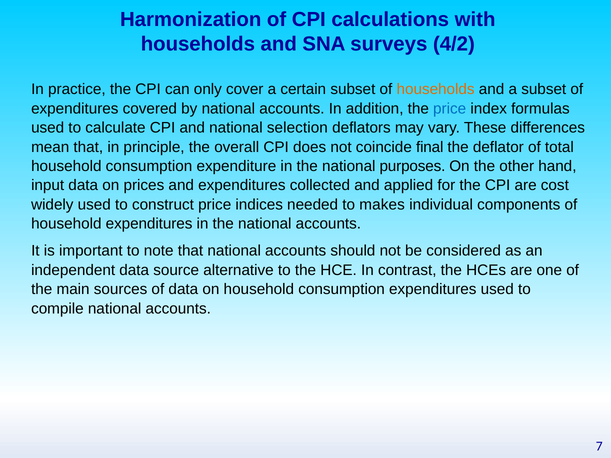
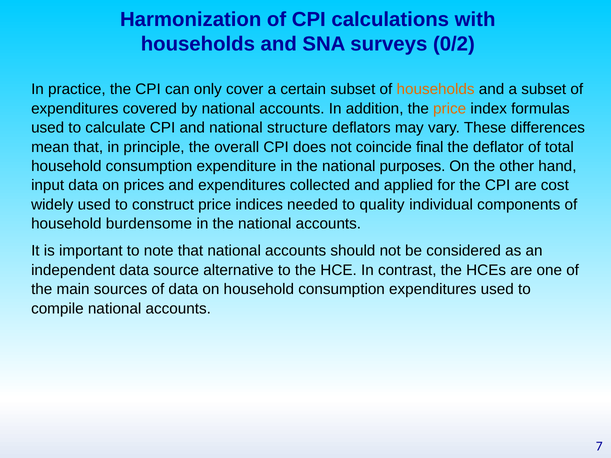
4/2: 4/2 -> 0/2 (454, 44)
price colour: blue -> orange (450, 109)
selection: selection -> structure (297, 128)
makes: makes -> quality (382, 205)
household expenditures: expenditures -> burdensome (149, 224)
